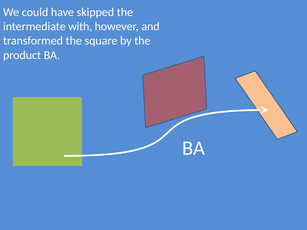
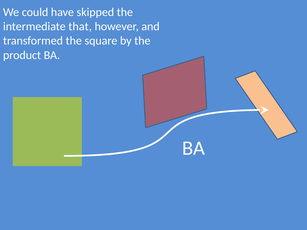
with: with -> that (80, 26)
